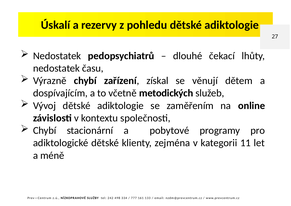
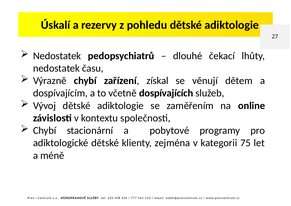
metodických: metodických -> dospívajících (166, 93)
11: 11 -> 75 (246, 143)
